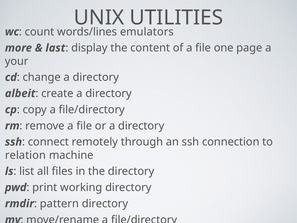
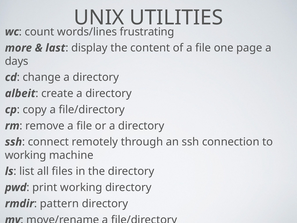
emulators: emulators -> frustrating (147, 32)
your: your -> days (17, 61)
relation: relation -> working (26, 155)
